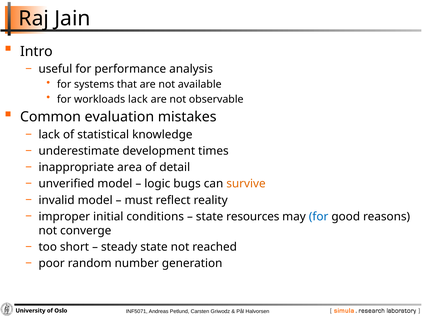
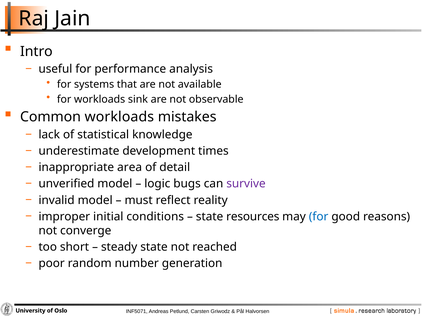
workloads lack: lack -> sink (138, 99)
Common evaluation: evaluation -> workloads (119, 117)
survive colour: orange -> purple (246, 184)
